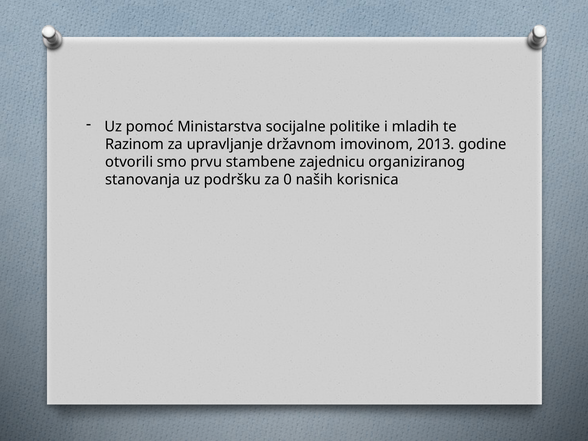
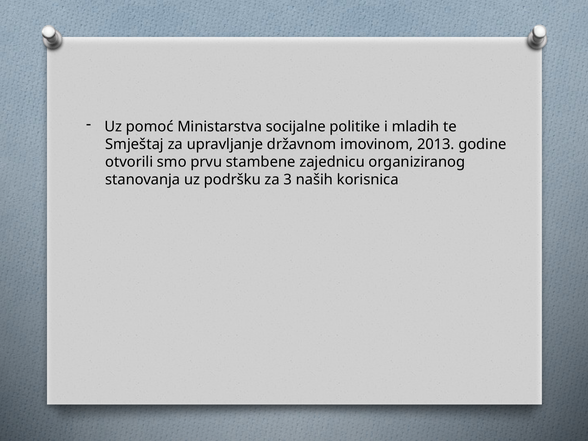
Razinom: Razinom -> Smještaj (134, 144)
0: 0 -> 3 (288, 180)
